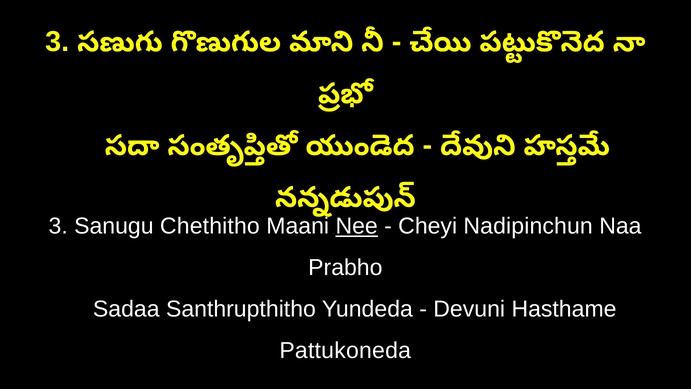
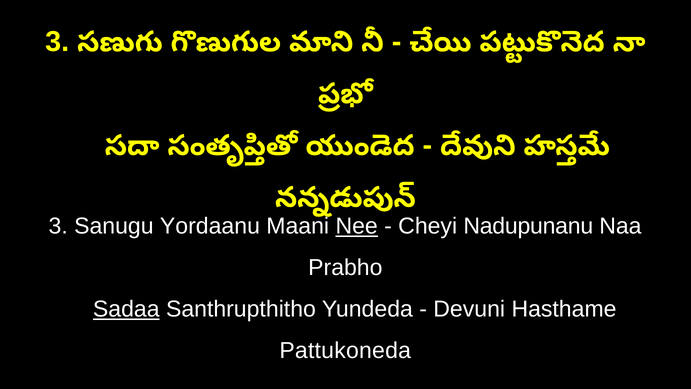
Chethitho: Chethitho -> Yordaanu (210, 226)
Nadipinchun: Nadipinchun -> Nadupunanu (528, 226)
Sadaa underline: none -> present (126, 309)
